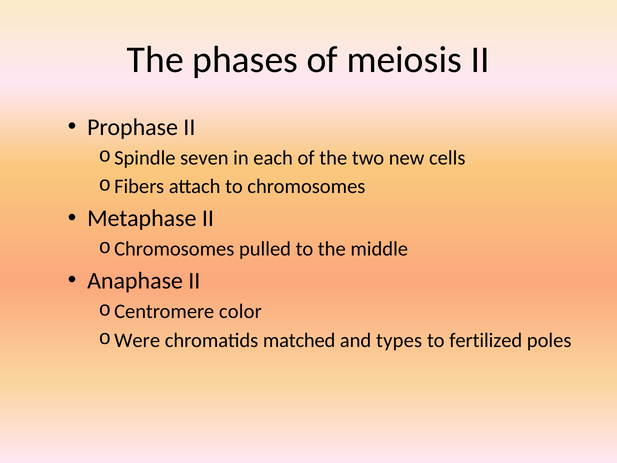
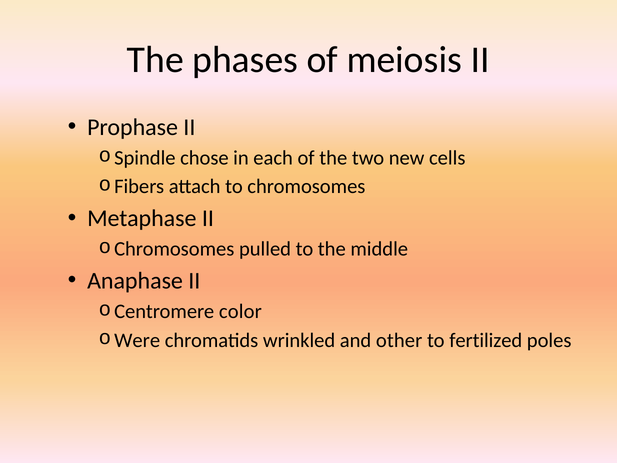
seven: seven -> chose (204, 158)
matched: matched -> wrinkled (299, 340)
types: types -> other (399, 340)
